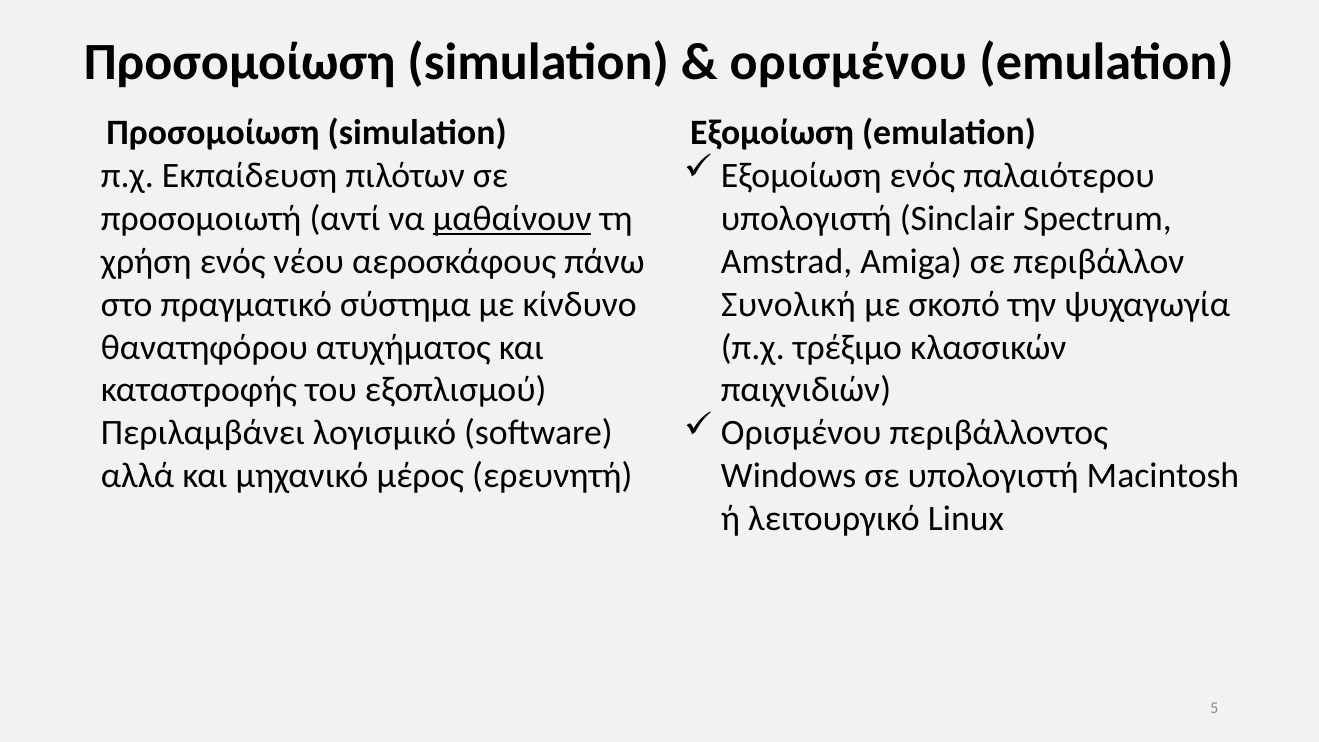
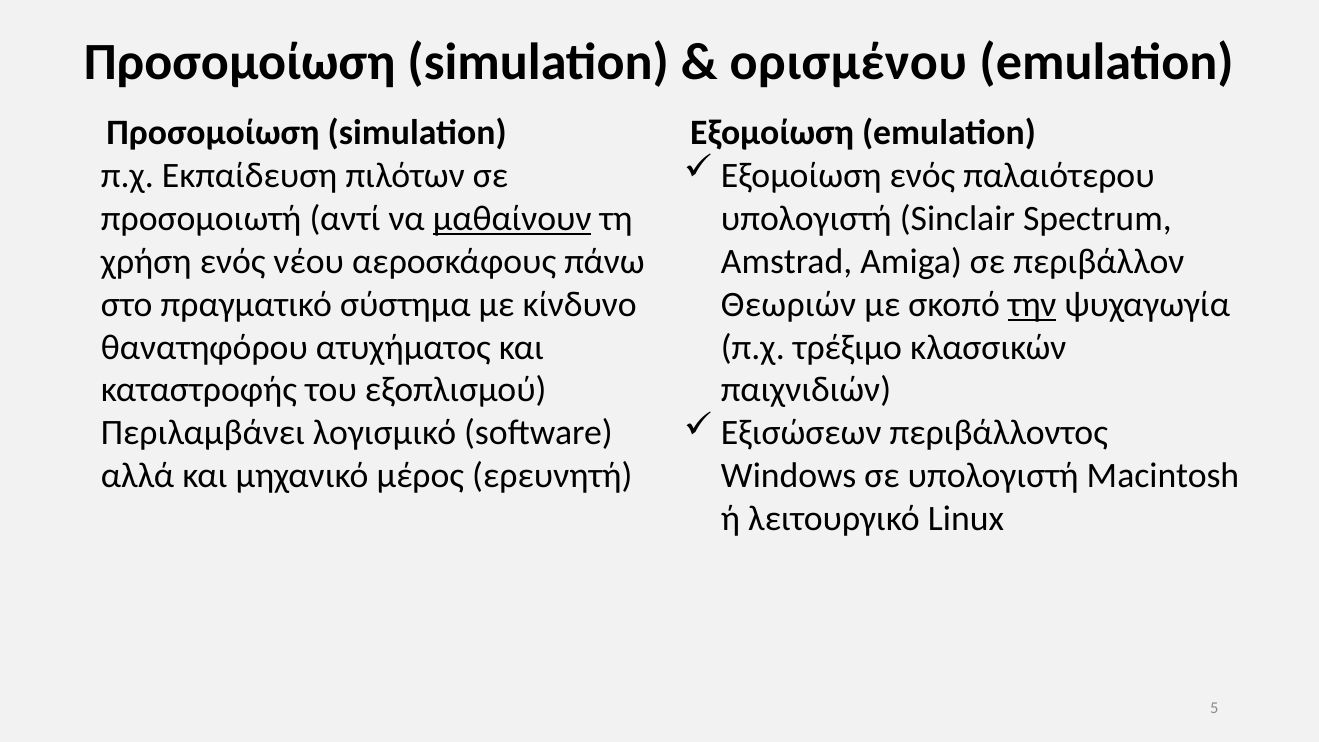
Συνολική: Συνολική -> Θεωριών (789, 304)
την underline: none -> present (1032, 304)
Ορισμένου: Ορισμένου -> Εξισώσεων (801, 433)
